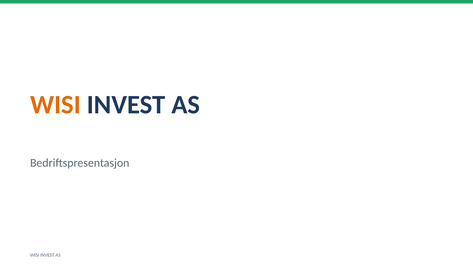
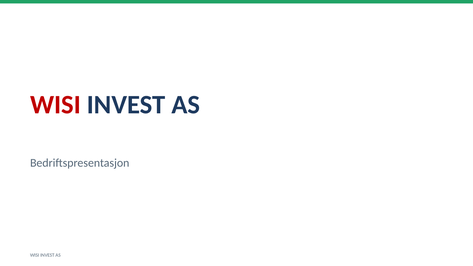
WISI colour: orange -> red (55, 105)
